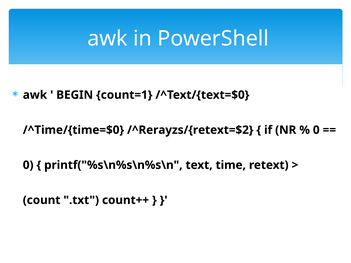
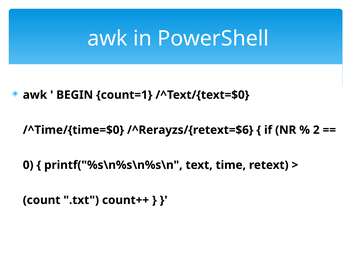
/^Rerayzs/{retext=$2: /^Rerayzs/{retext=$2 -> /^Rerayzs/{retext=$6 (190, 130)
0: 0 -> 2 (316, 130)
